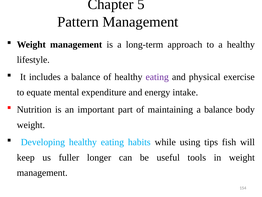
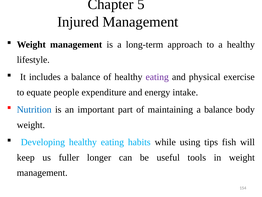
Pattern: Pattern -> Injured (78, 22)
mental: mental -> people (66, 92)
Nutrition colour: black -> blue (34, 109)
